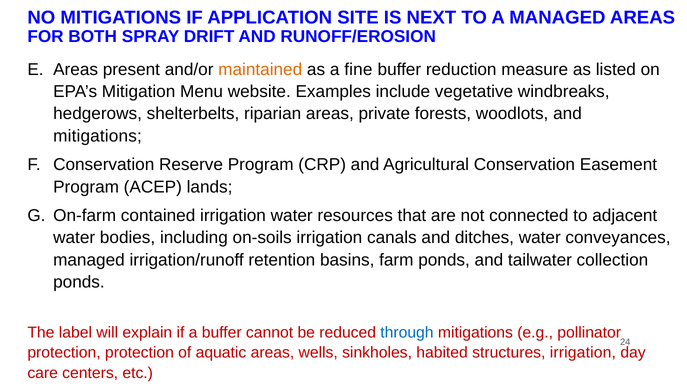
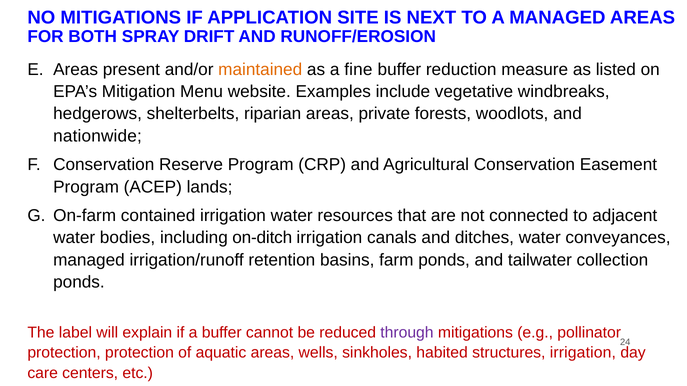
mitigations: mitigations -> nationwide (97, 136)
on-soils: on-soils -> on-ditch (262, 238)
through colour: blue -> purple (407, 333)
